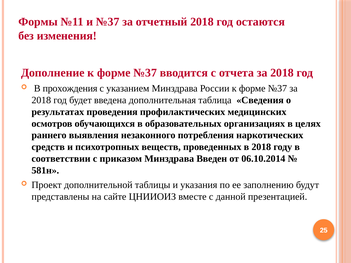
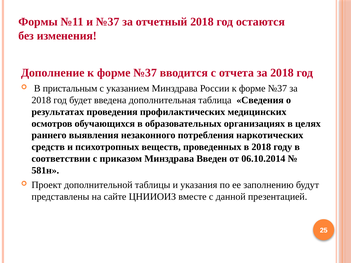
прохождения: прохождения -> пристальным (70, 89)
